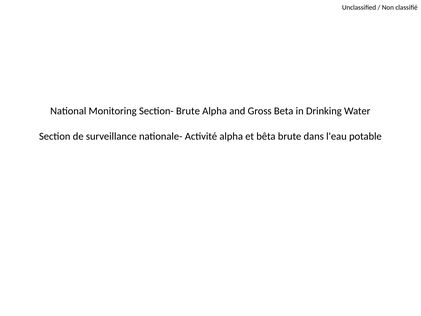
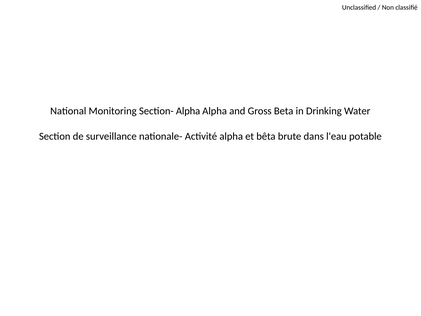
Section- Brute: Brute -> Alpha (188, 111)
